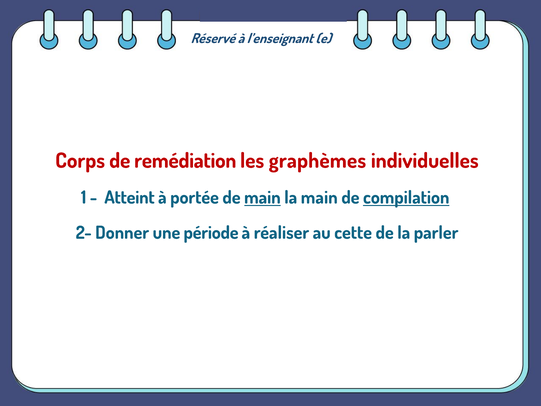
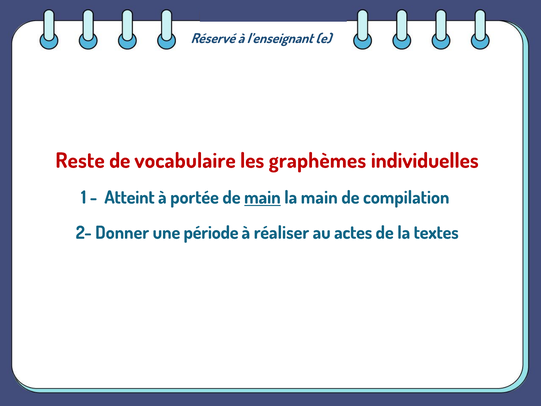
Corps: Corps -> Reste (80, 161)
remédiation: remédiation -> vocabulaire (185, 161)
compilation underline: present -> none (406, 198)
cette: cette -> actes (353, 233)
parler: parler -> textes (436, 233)
